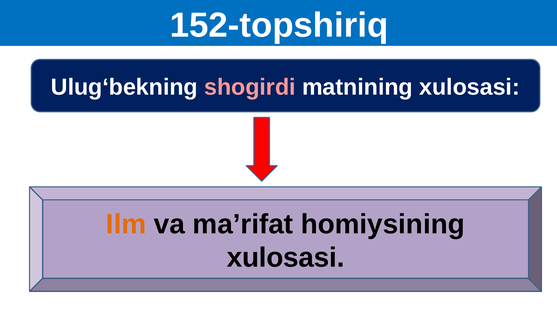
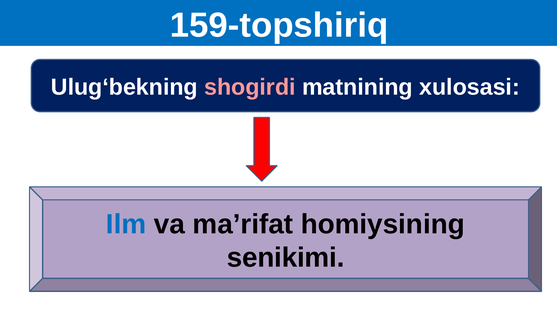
152-topshiriq: 152-topshiriq -> 159-topshiriq (279, 25)
Ilm colour: orange -> blue (126, 224)
xulosasi: xulosasi -> senikimi (286, 258)
